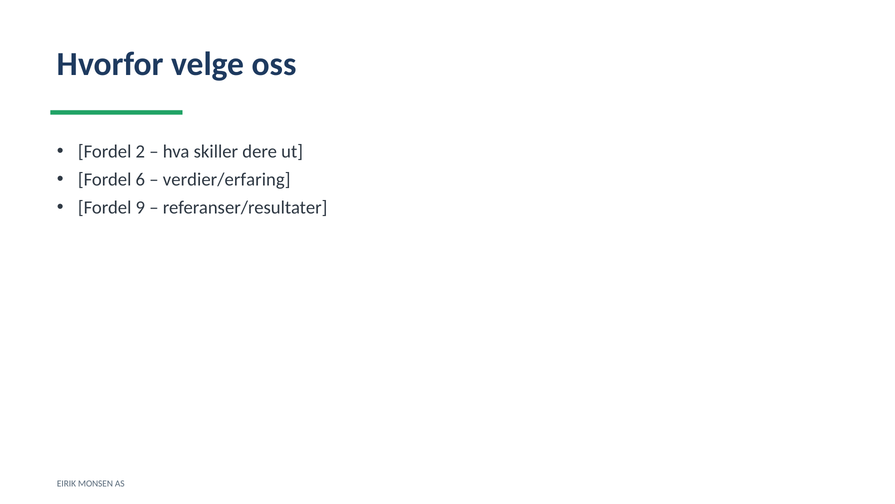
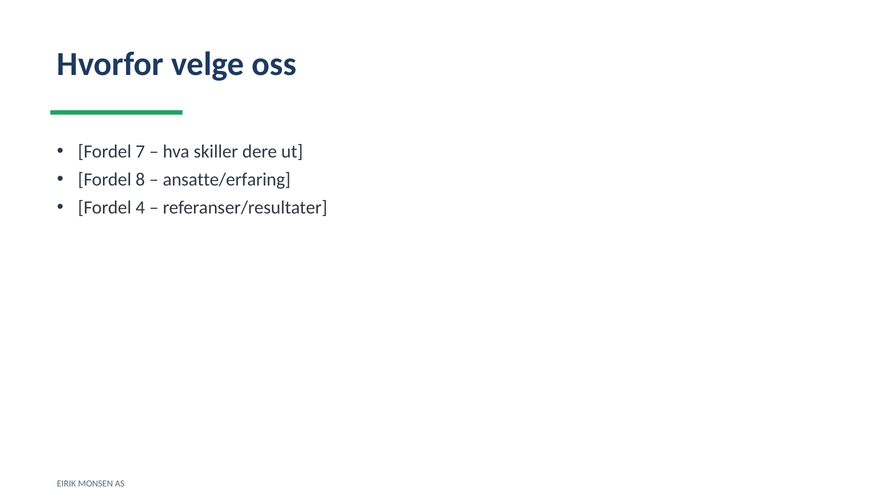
2: 2 -> 7 (140, 152)
6: 6 -> 8 (140, 180)
verdier/erfaring: verdier/erfaring -> ansatte/erfaring (227, 180)
9: 9 -> 4 (140, 208)
